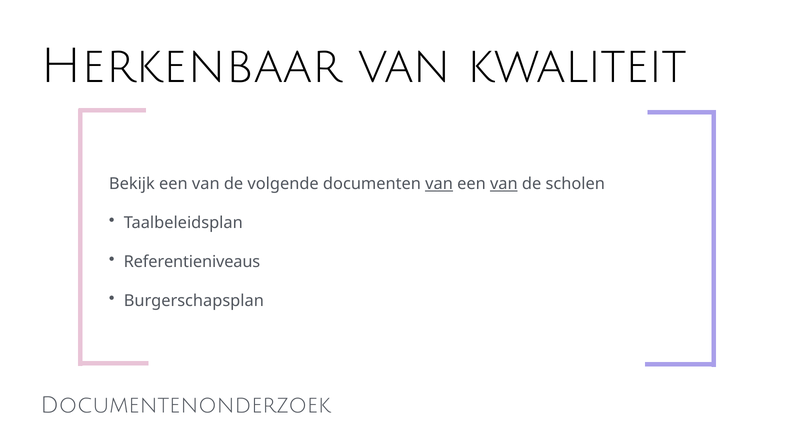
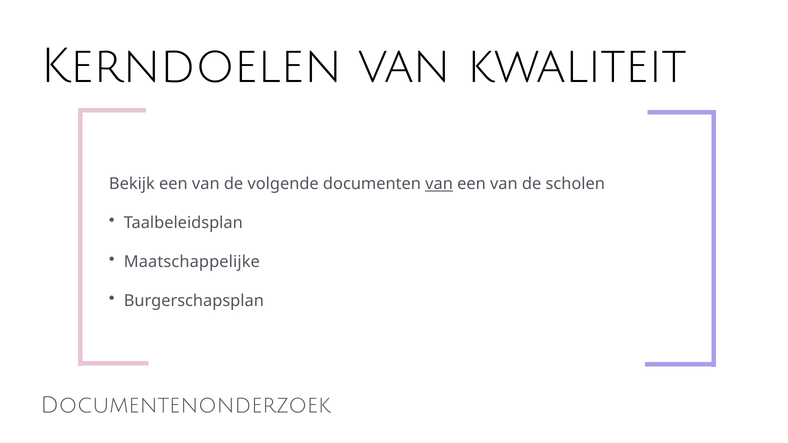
Herkenbaar: Herkenbaar -> Kerndoelen (192, 66)
van underline: present -> none (504, 184)
Referentieniveaus: Referentieniveaus -> Maatschappelijke (192, 262)
